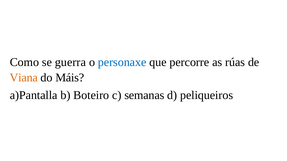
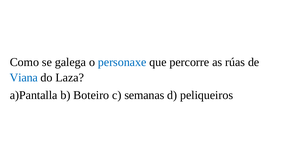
guerra: guerra -> galega (70, 62)
Viana colour: orange -> blue (24, 78)
Máis: Máis -> Laza (70, 78)
